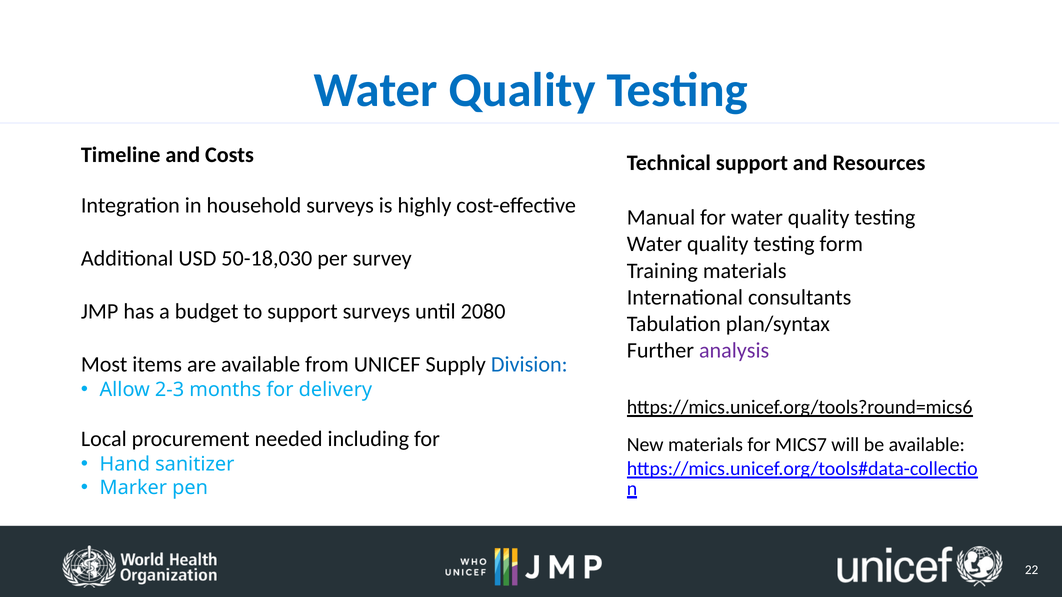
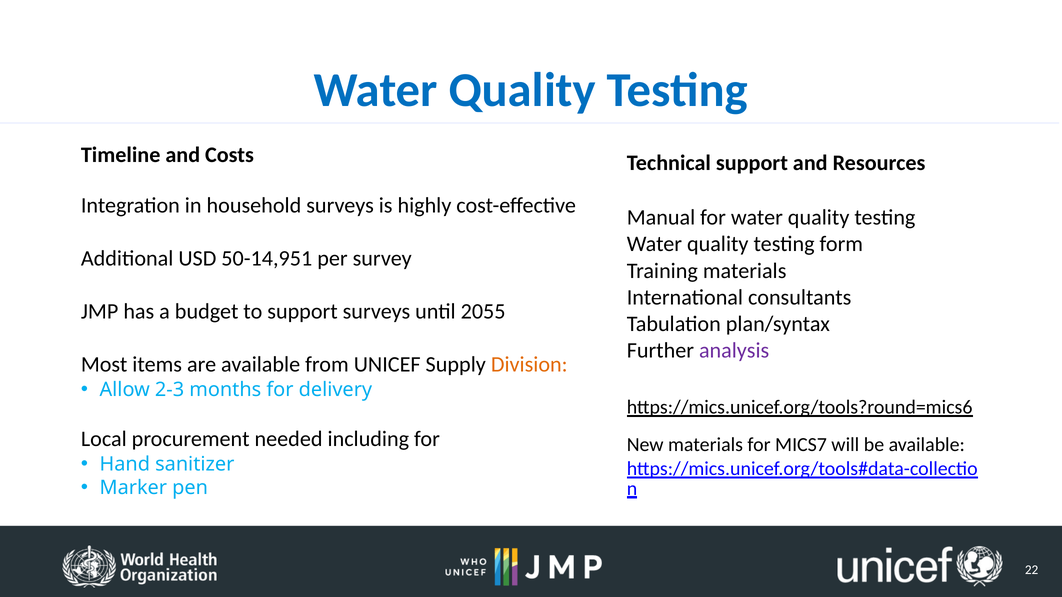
50-18,030: 50-18,030 -> 50-14,951 (267, 259)
2080: 2080 -> 2055 (483, 312)
Division colour: blue -> orange (529, 365)
